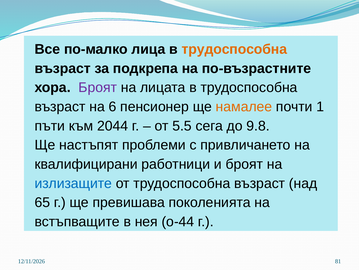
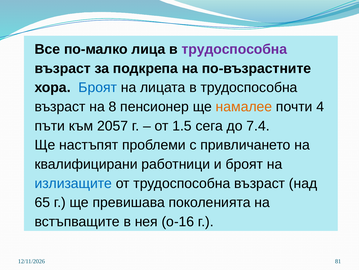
трудоспособна colour: orange -> purple (234, 49)
Броят colour: purple -> blue (98, 87)
6: 6 -> 8 (113, 106)
1: 1 -> 4 (320, 106)
2044: 2044 -> 2057 (113, 126)
5.5: 5.5 -> 1.5 (182, 126)
9.8: 9.8 -> 7.4 (258, 126)
о-44: о-44 -> о-16 (178, 221)
